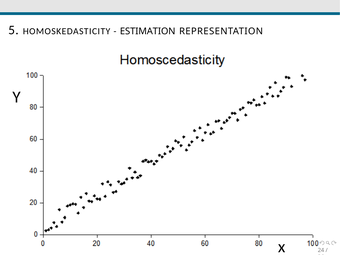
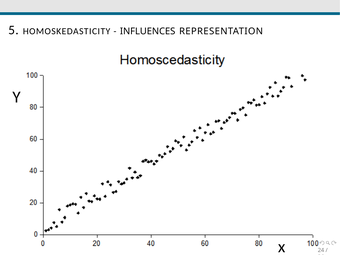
ESTIMATION: ESTIMATION -> INFLUENCES (148, 31)
